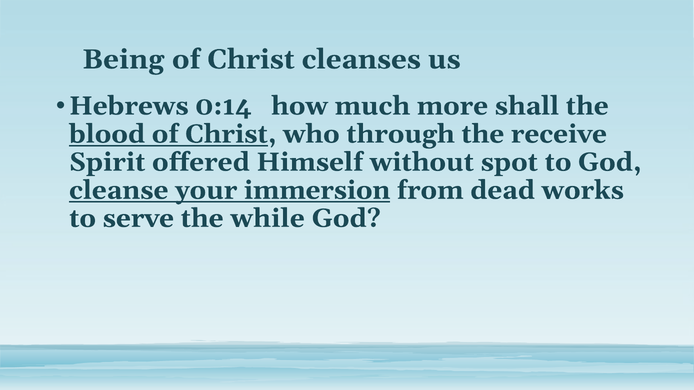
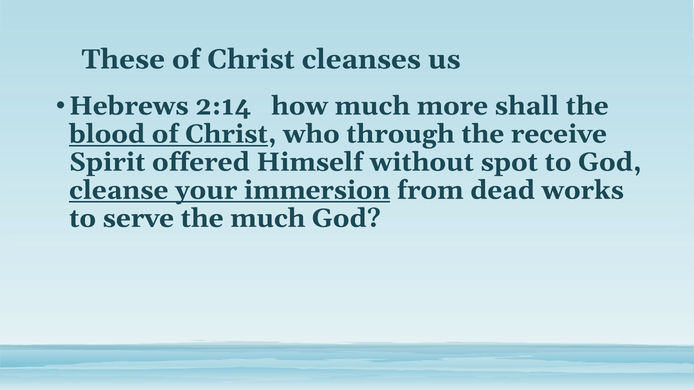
Being: Being -> These (123, 59)
0:14: 0:14 -> 2:14 (223, 106)
the while: while -> much (268, 218)
